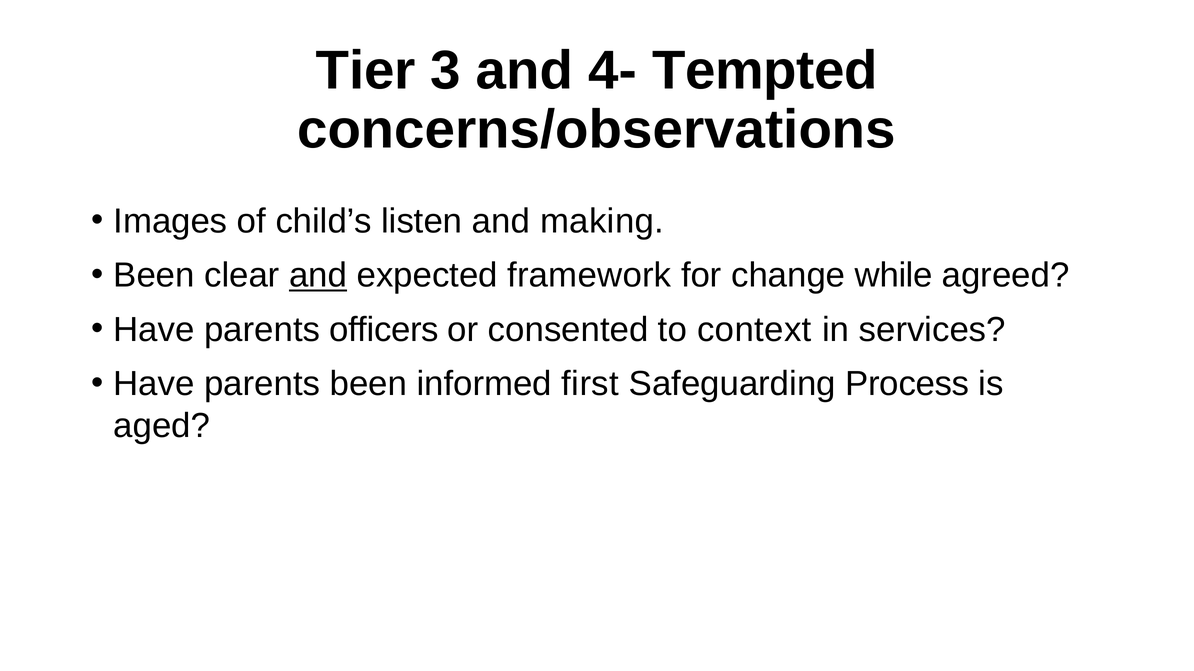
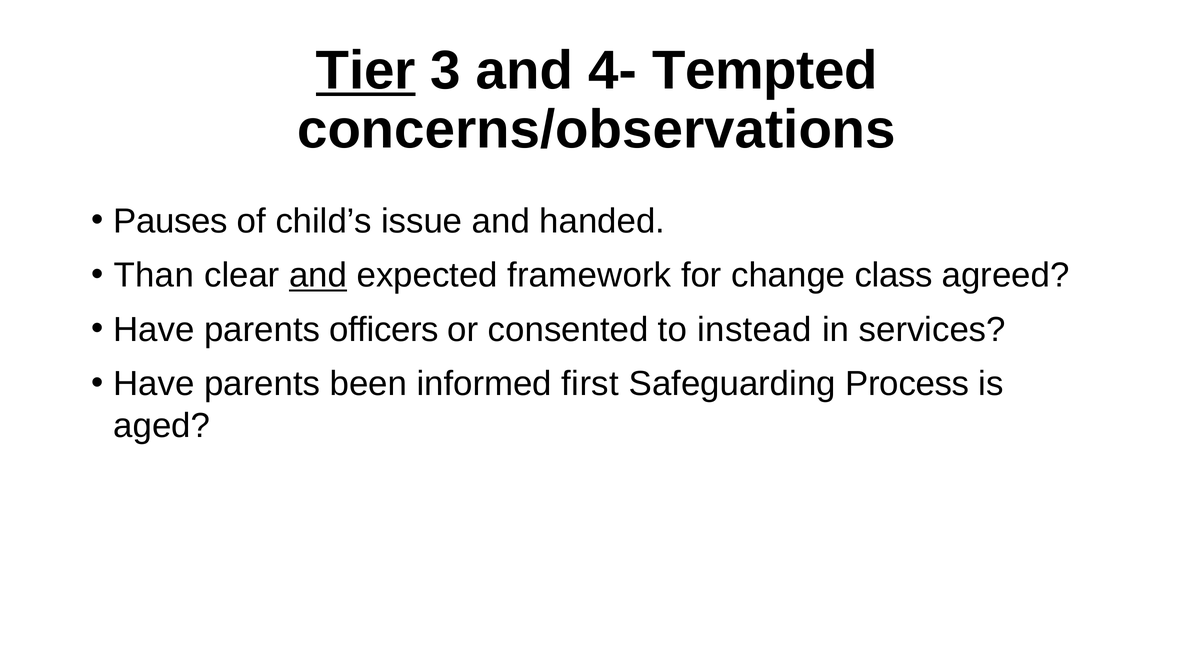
Tier underline: none -> present (366, 71)
Images: Images -> Pauses (171, 222)
listen: listen -> issue (422, 222)
making: making -> handed (602, 222)
Been: Been -> Than (154, 276)
while: while -> class (894, 276)
context: context -> instead (754, 330)
